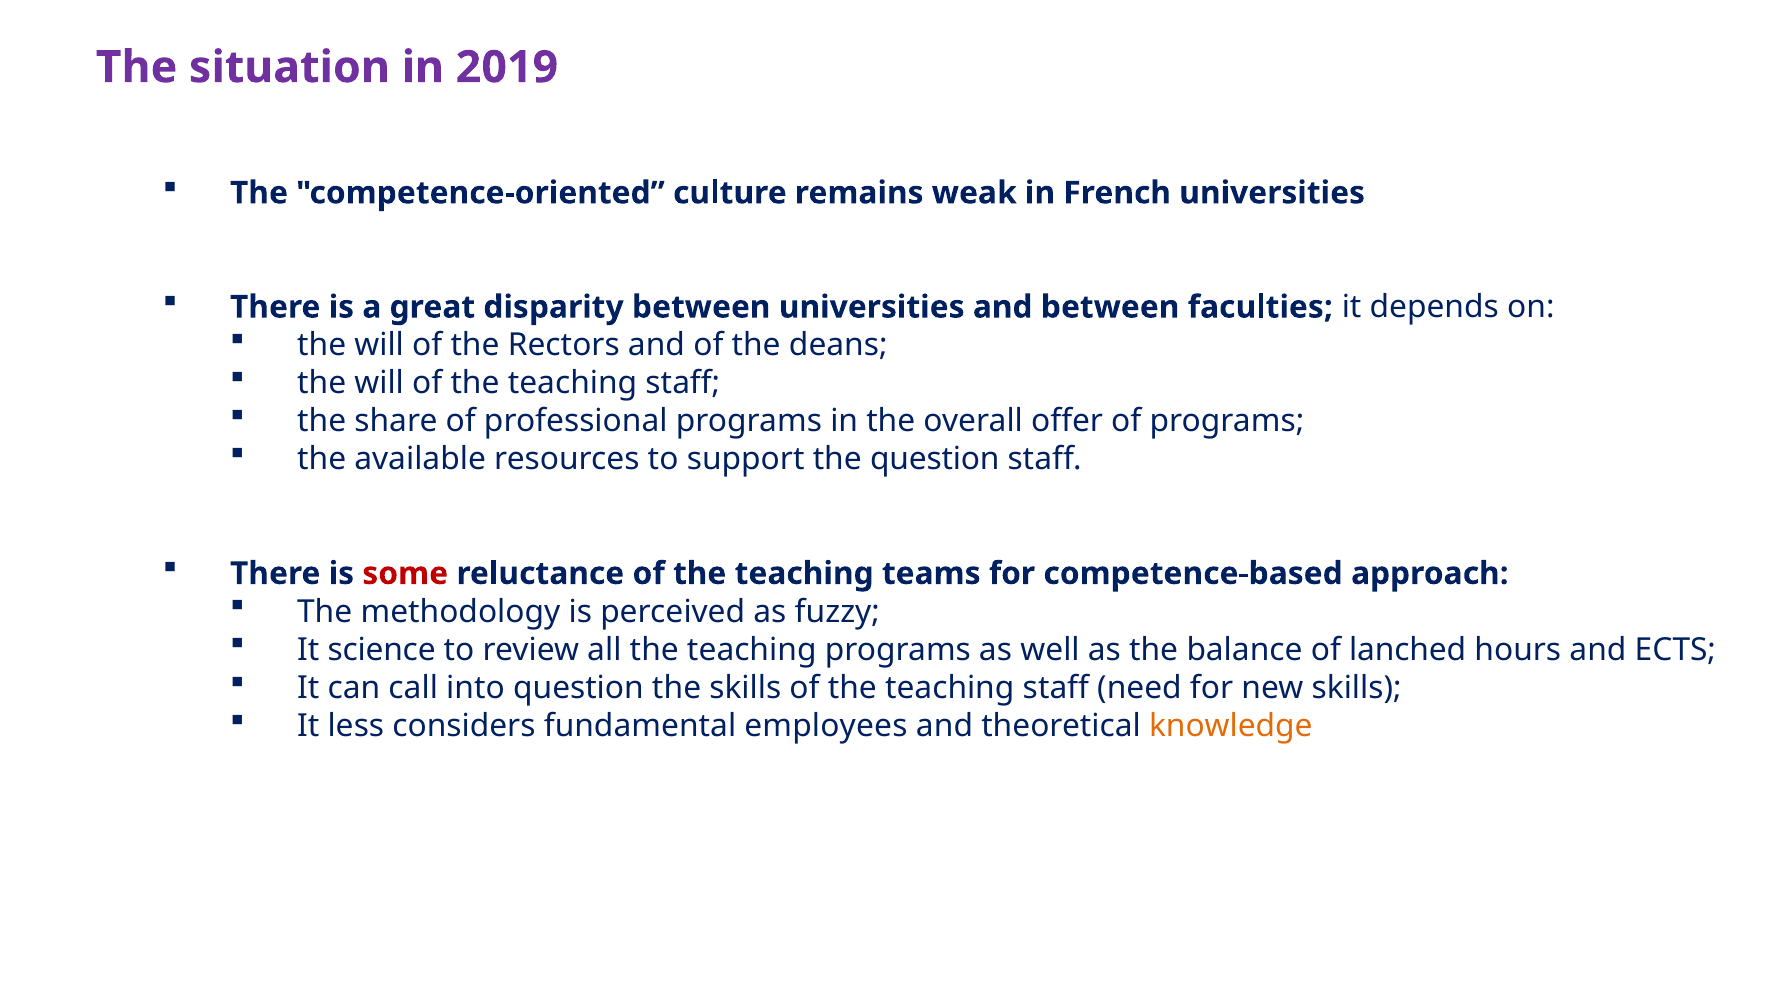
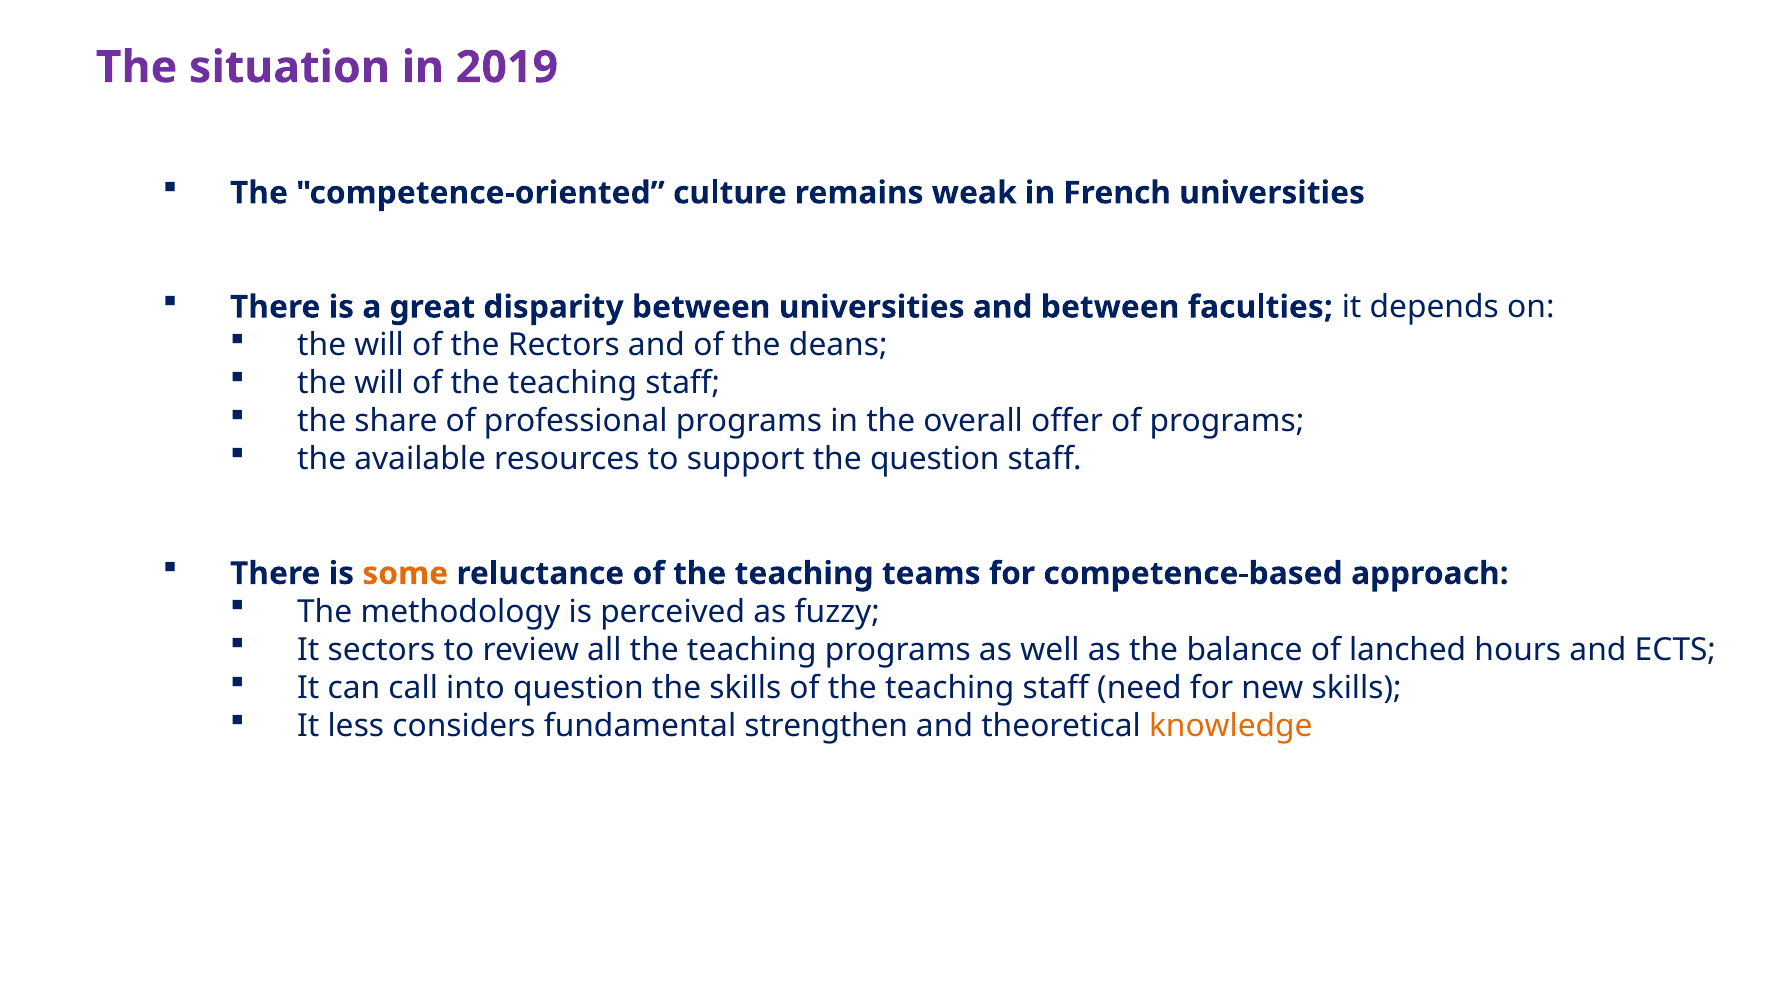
some colour: red -> orange (405, 574)
science: science -> sectors (382, 650)
employees: employees -> strengthen (826, 726)
